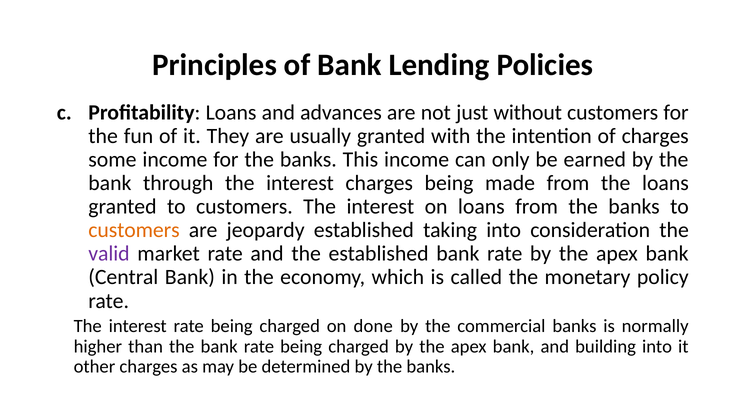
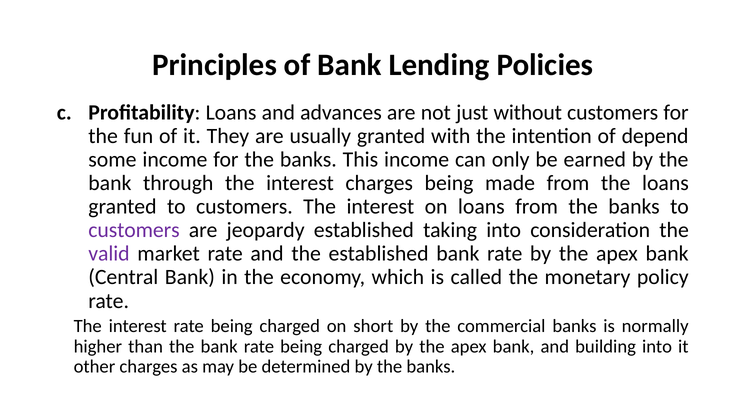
of charges: charges -> depend (655, 136)
customers colour: orange -> purple (134, 230)
done: done -> short (373, 326)
